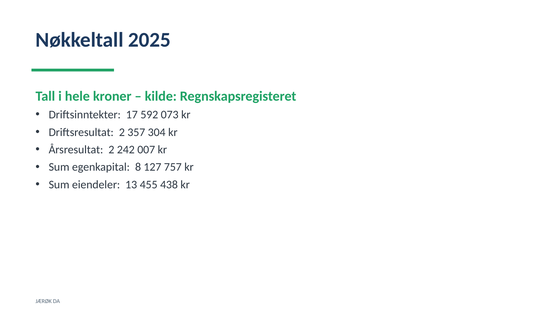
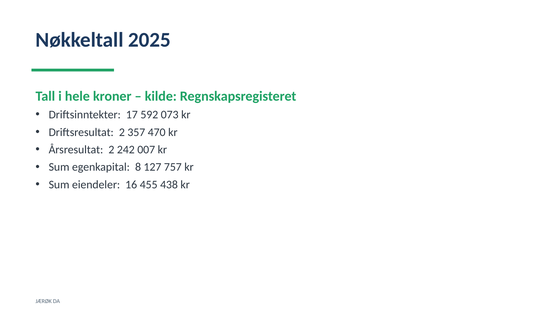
304: 304 -> 470 (157, 132)
13: 13 -> 16 (131, 185)
